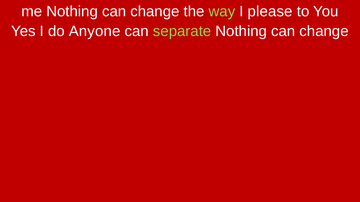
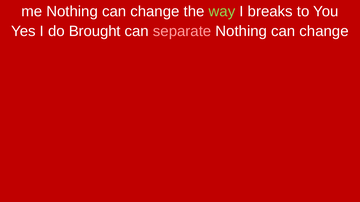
please: please -> breaks (270, 11)
Anyone: Anyone -> Brought (95, 31)
separate colour: light green -> pink (182, 31)
